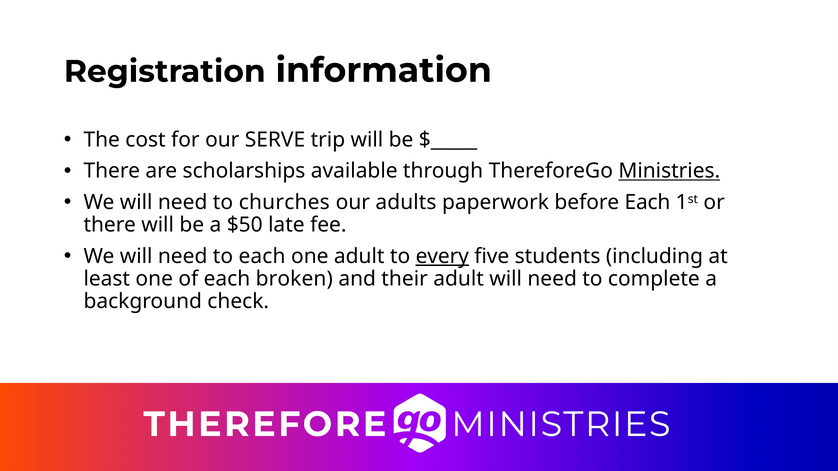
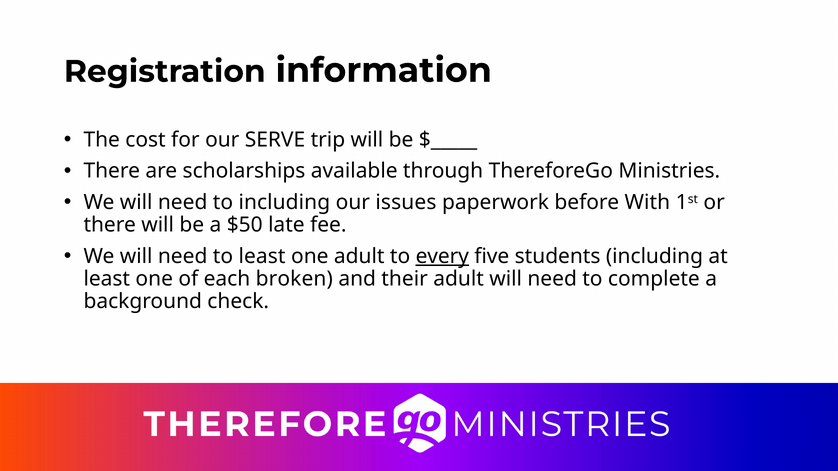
Ministries underline: present -> none (669, 171)
to churches: churches -> including (284, 203)
adults: adults -> issues (406, 203)
before Each: Each -> With (647, 203)
to each: each -> least (262, 256)
